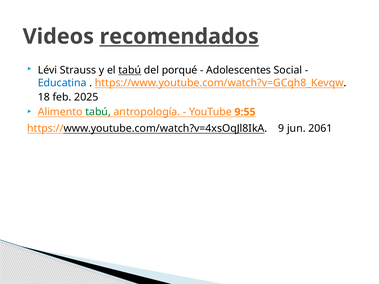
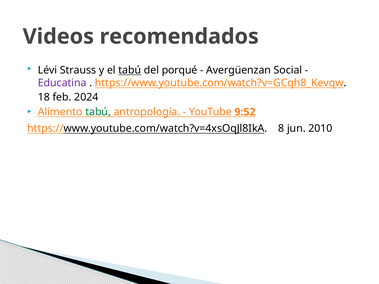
recomendados underline: present -> none (179, 37)
Adolescentes: Adolescentes -> Avergüenzan (239, 70)
Educatina colour: blue -> purple (62, 83)
2025: 2025 -> 2024 (86, 97)
9:55: 9:55 -> 9:52 (245, 112)
9: 9 -> 8 (281, 129)
2061: 2061 -> 2010 (320, 129)
